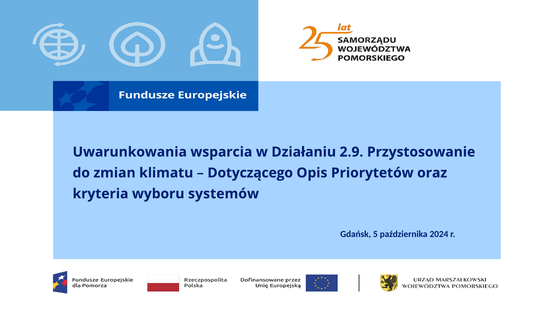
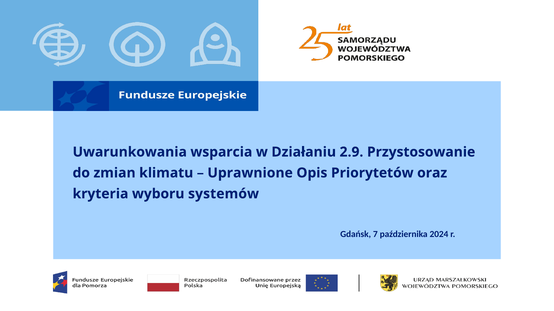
Dotyczącego: Dotyczącego -> Uprawnione (250, 173)
5: 5 -> 7 (375, 235)
